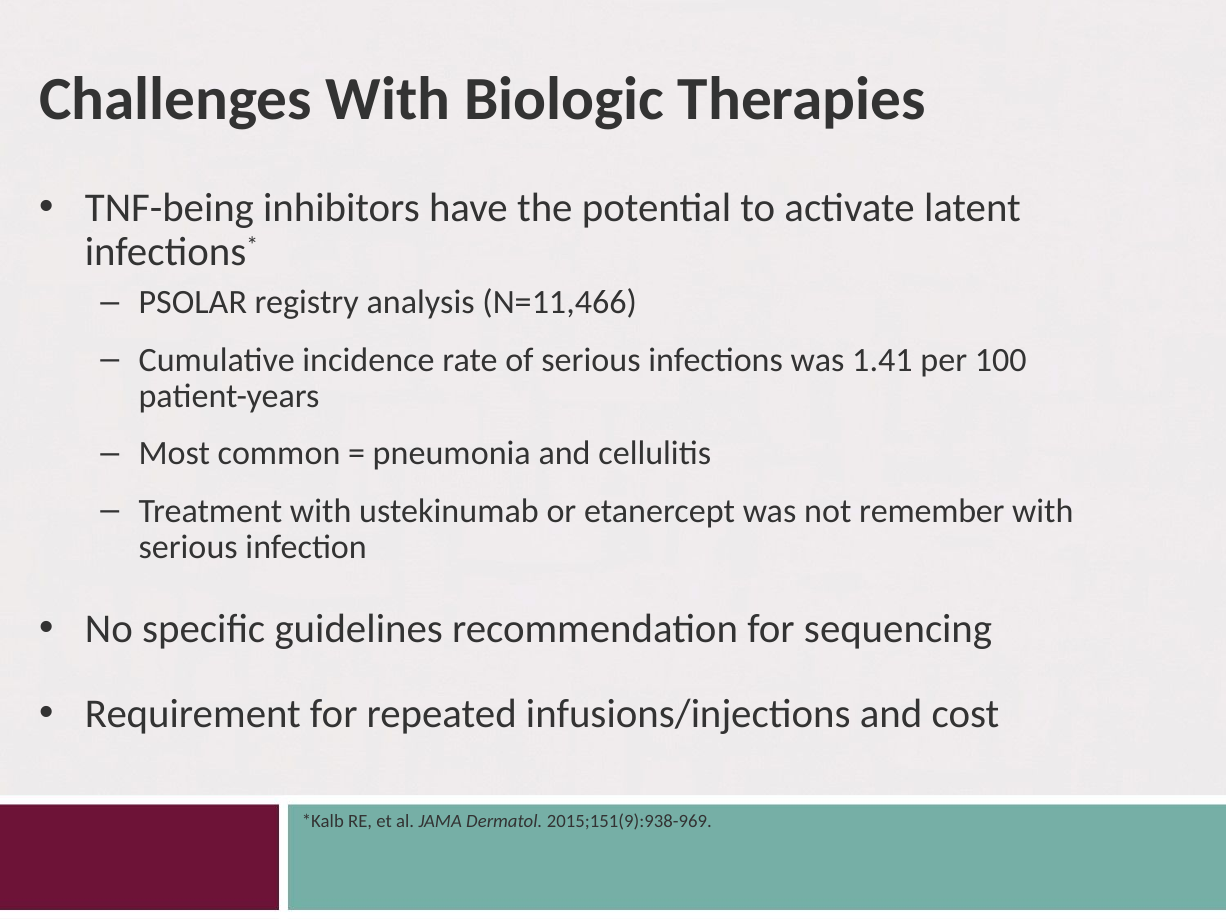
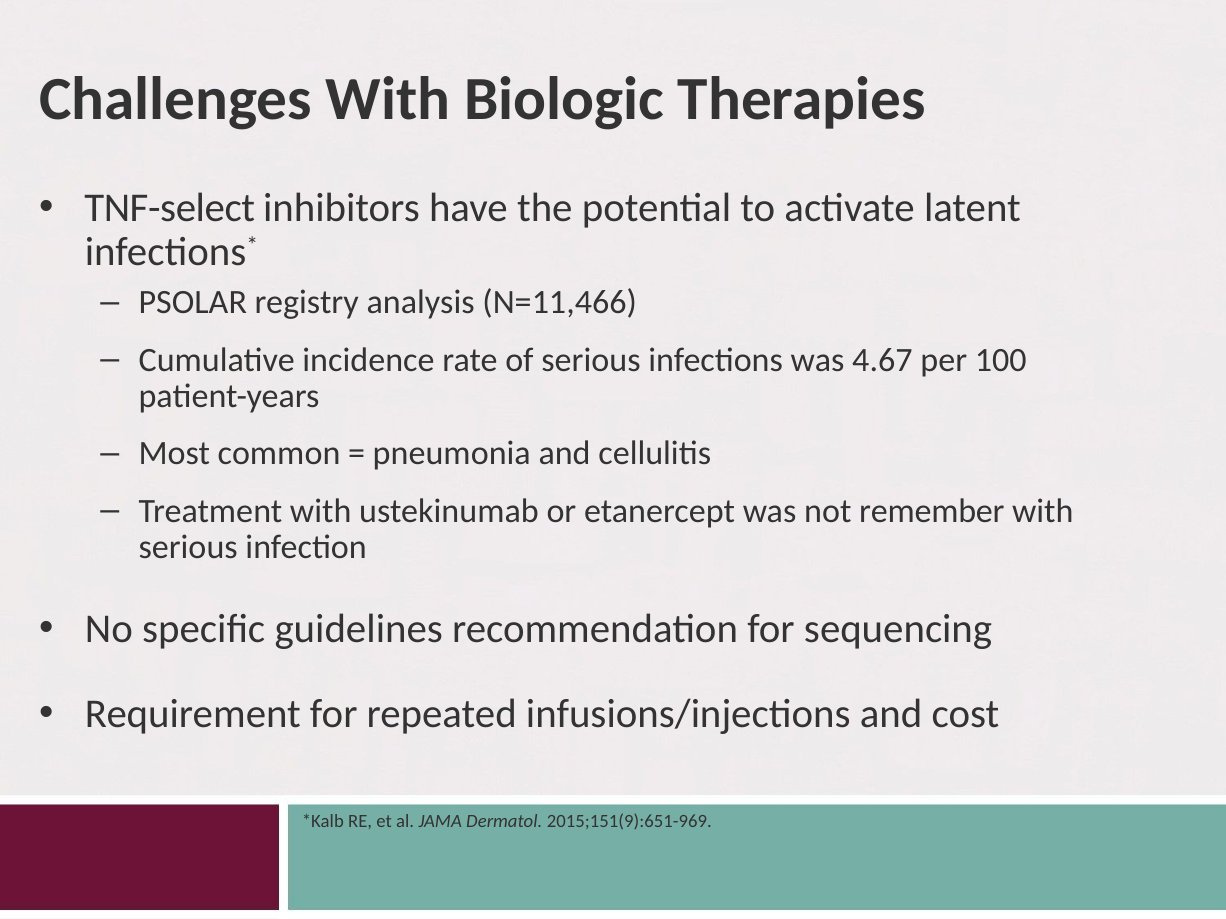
TNF-being: TNF-being -> TNF-select (170, 208)
1.41: 1.41 -> 4.67 (882, 360)
2015;151(9):938-969: 2015;151(9):938-969 -> 2015;151(9):651-969 (629, 822)
